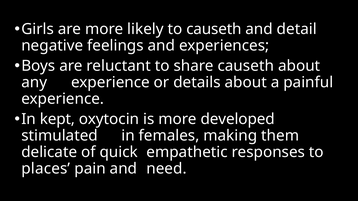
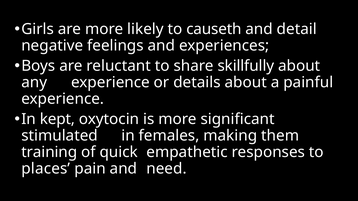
share causeth: causeth -> skillfully (246, 66)
developed: developed -> significant (238, 119)
delicate: delicate -> training (49, 152)
